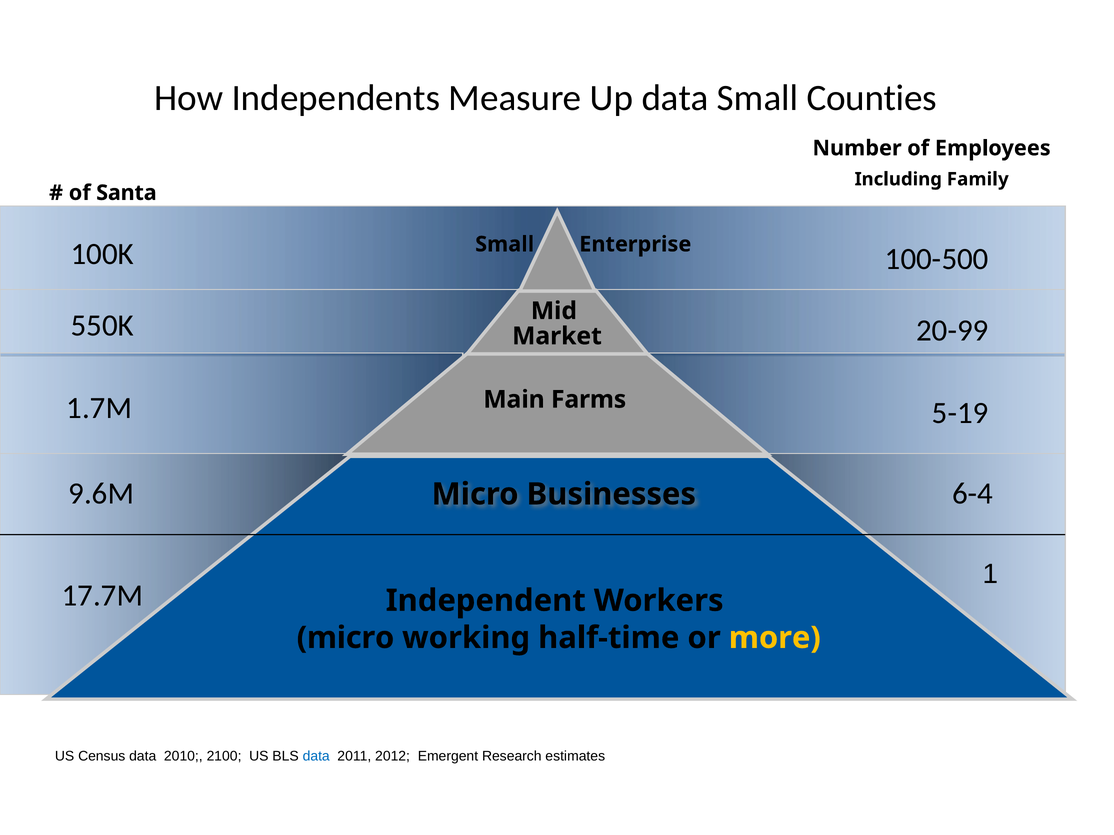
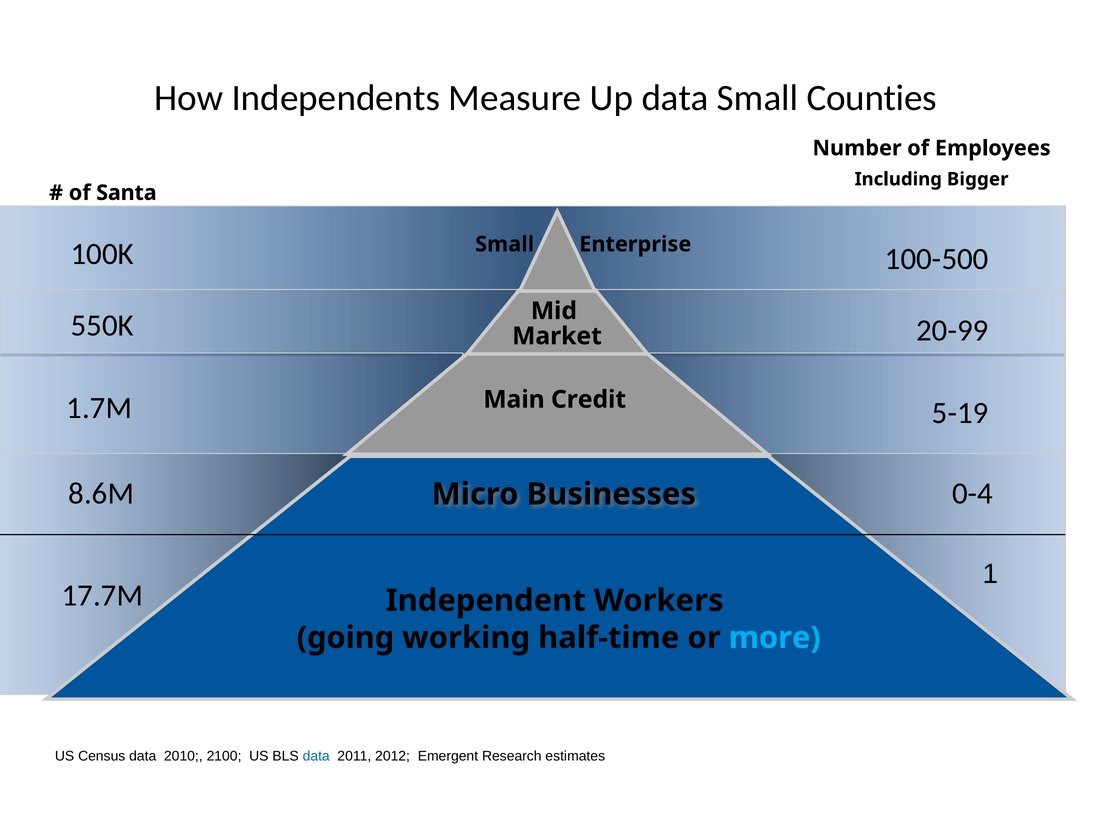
Family: Family -> Bigger (978, 179)
Farms: Farms -> Credit (589, 400)
6-4: 6-4 -> 0-4 (972, 494)
9.6M: 9.6M -> 8.6M (101, 494)
micro: micro -> going (345, 638)
more colour: yellow -> light blue (775, 638)
